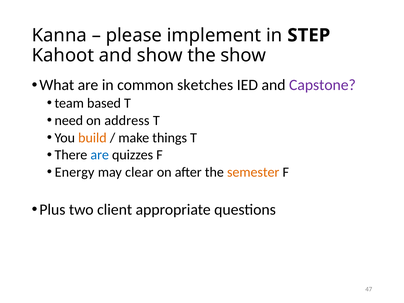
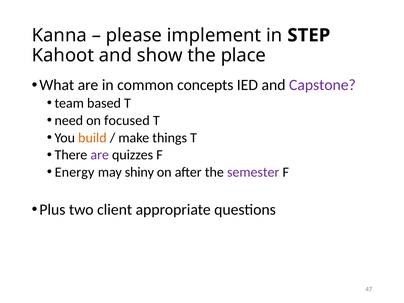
the show: show -> place (243, 55)
sketches: sketches -> concepts (205, 85)
address: address -> focused (127, 121)
are colour: blue -> purple (100, 155)
clear: clear -> shiny (139, 172)
semester colour: orange -> purple (253, 172)
